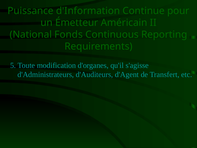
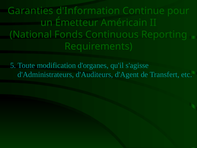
Puissance: Puissance -> Garanties (30, 11)
